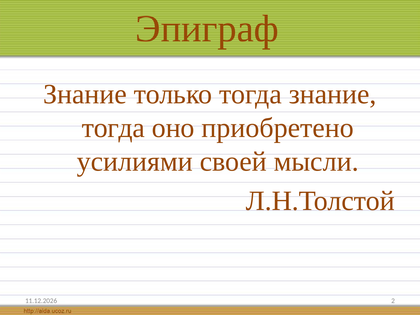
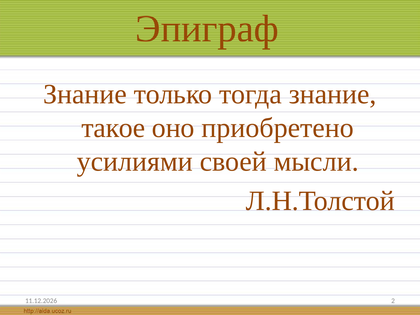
тогда: тогда -> такое (113, 128)
